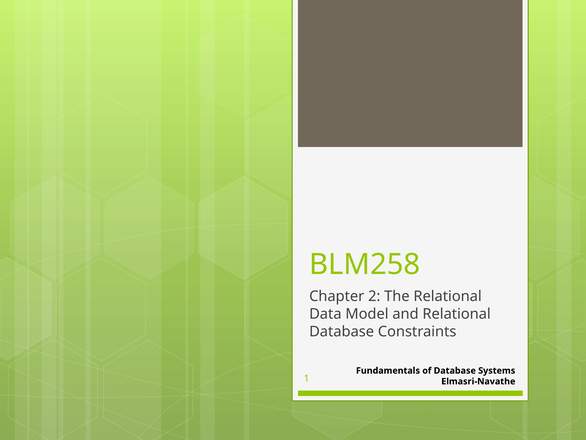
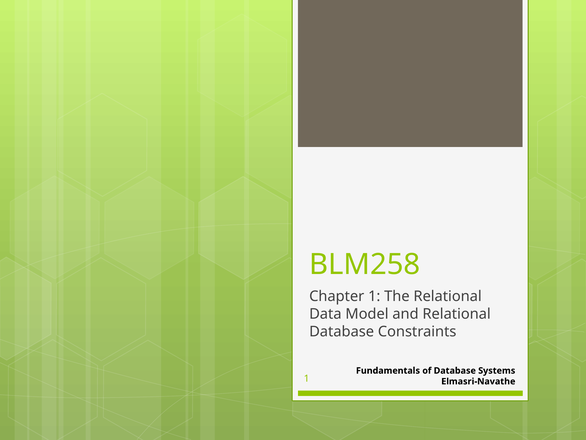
Chapter 2: 2 -> 1 (374, 296)
